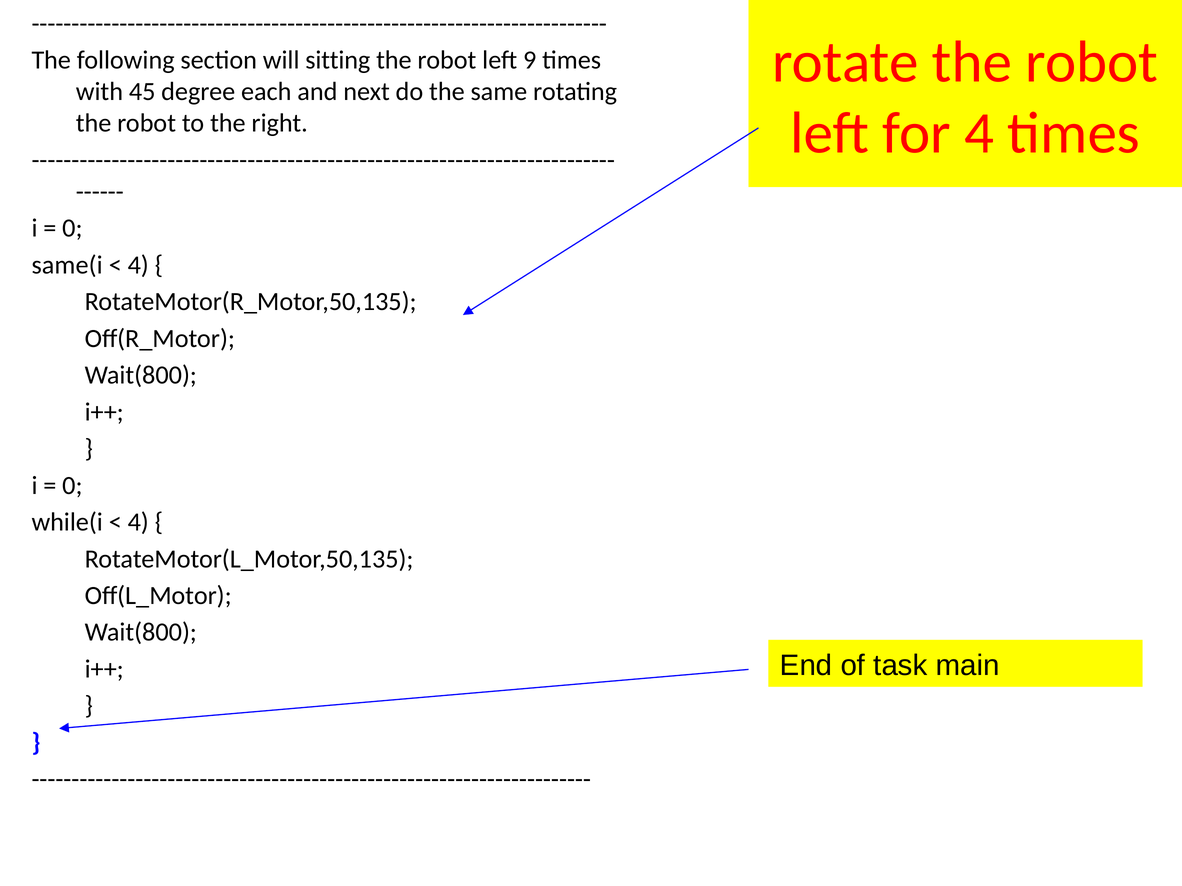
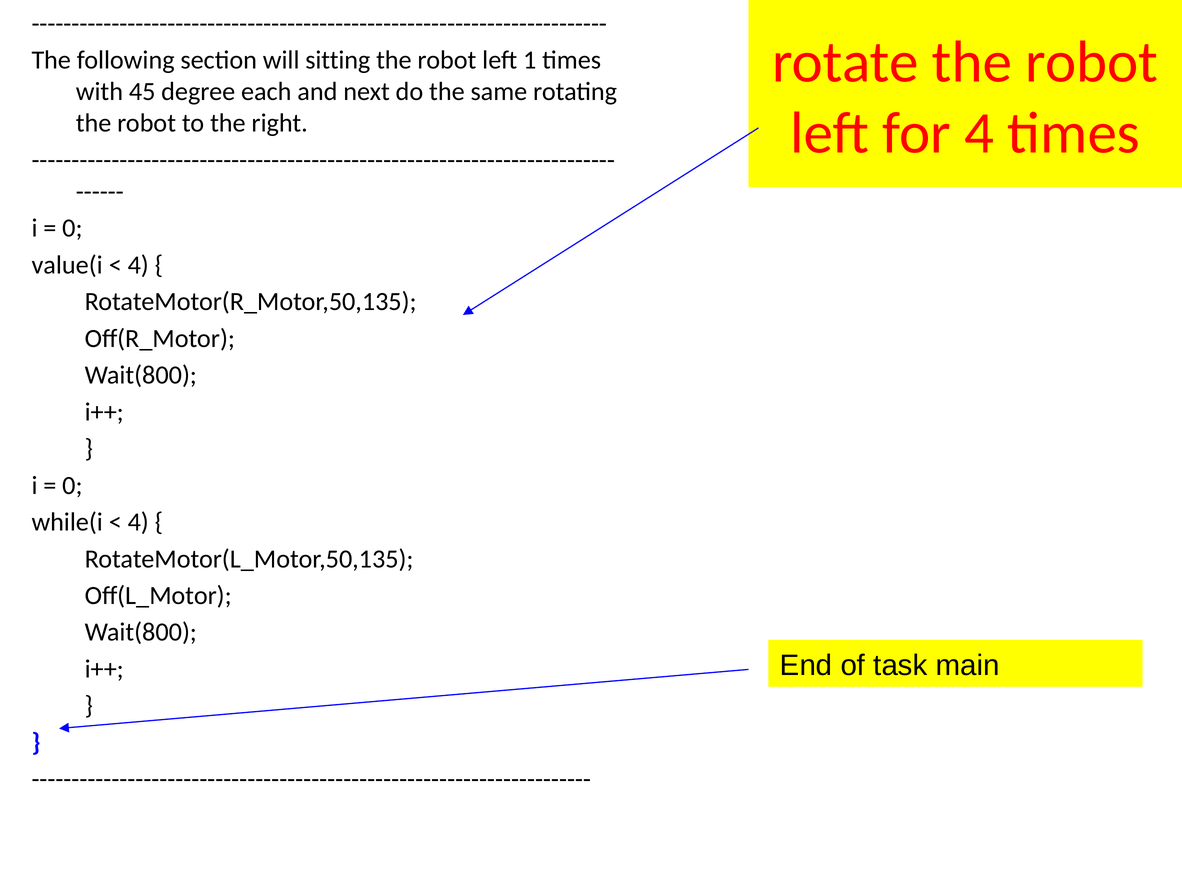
9: 9 -> 1 (530, 60)
same(i: same(i -> value(i (67, 265)
